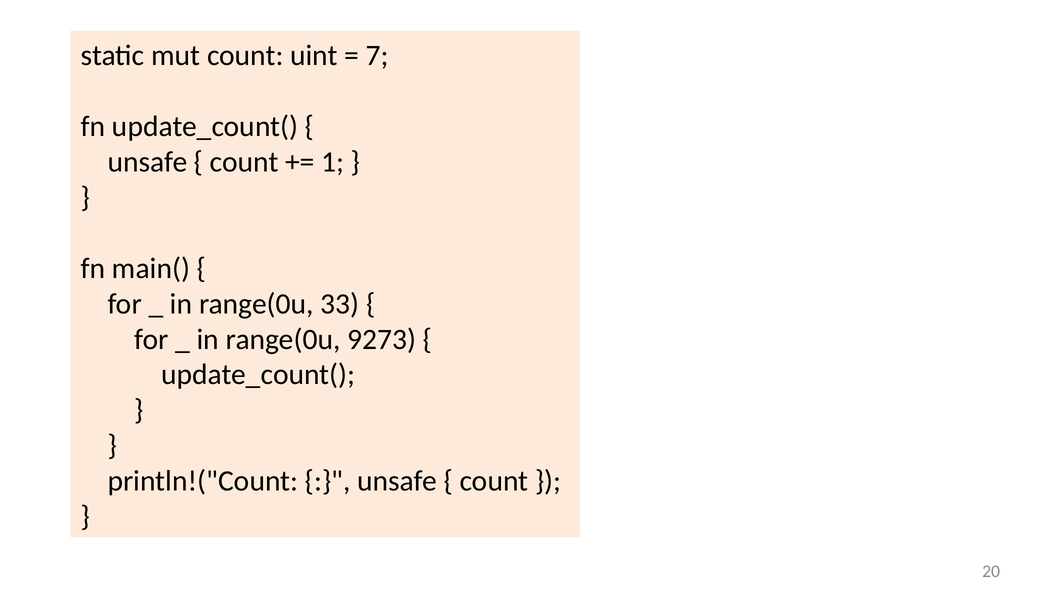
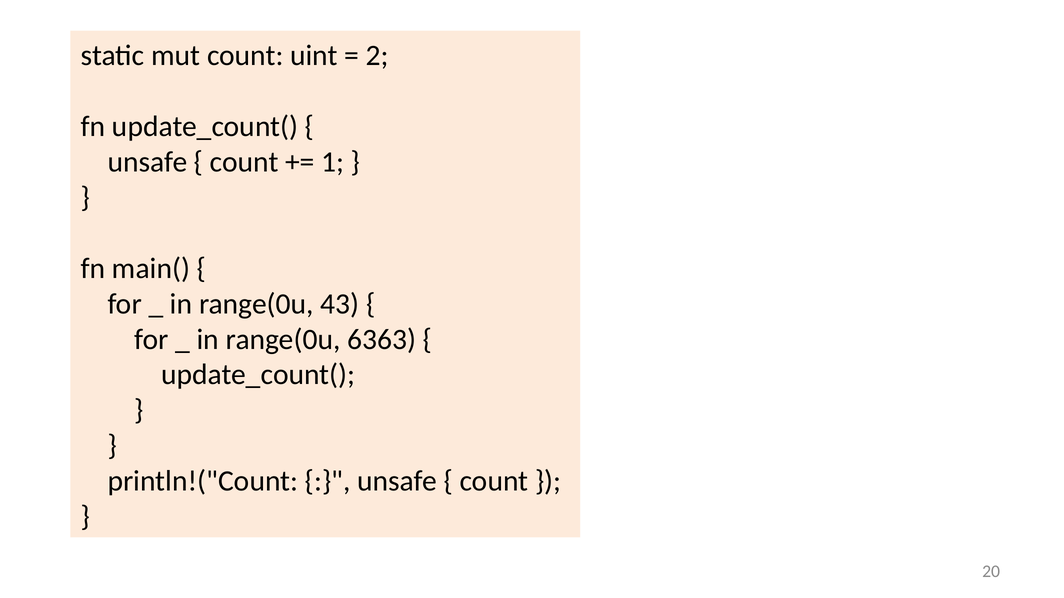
7: 7 -> 2 (377, 56)
33: 33 -> 43 (340, 304)
9273: 9273 -> 6363 (382, 340)
